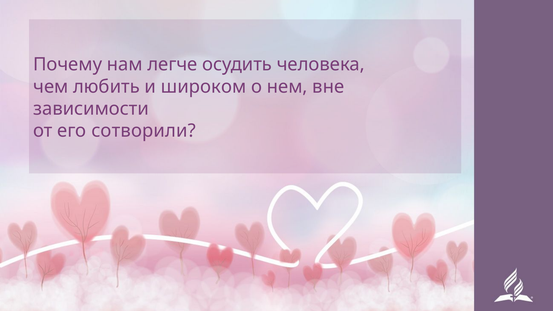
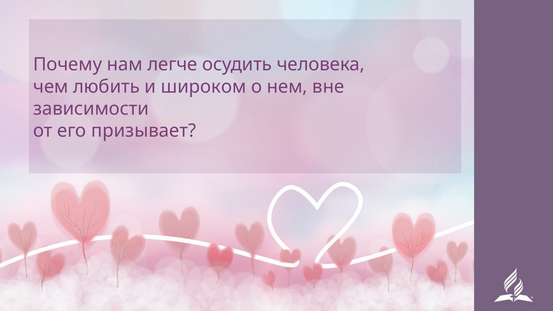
сотворили: сотворили -> призывает (144, 131)
